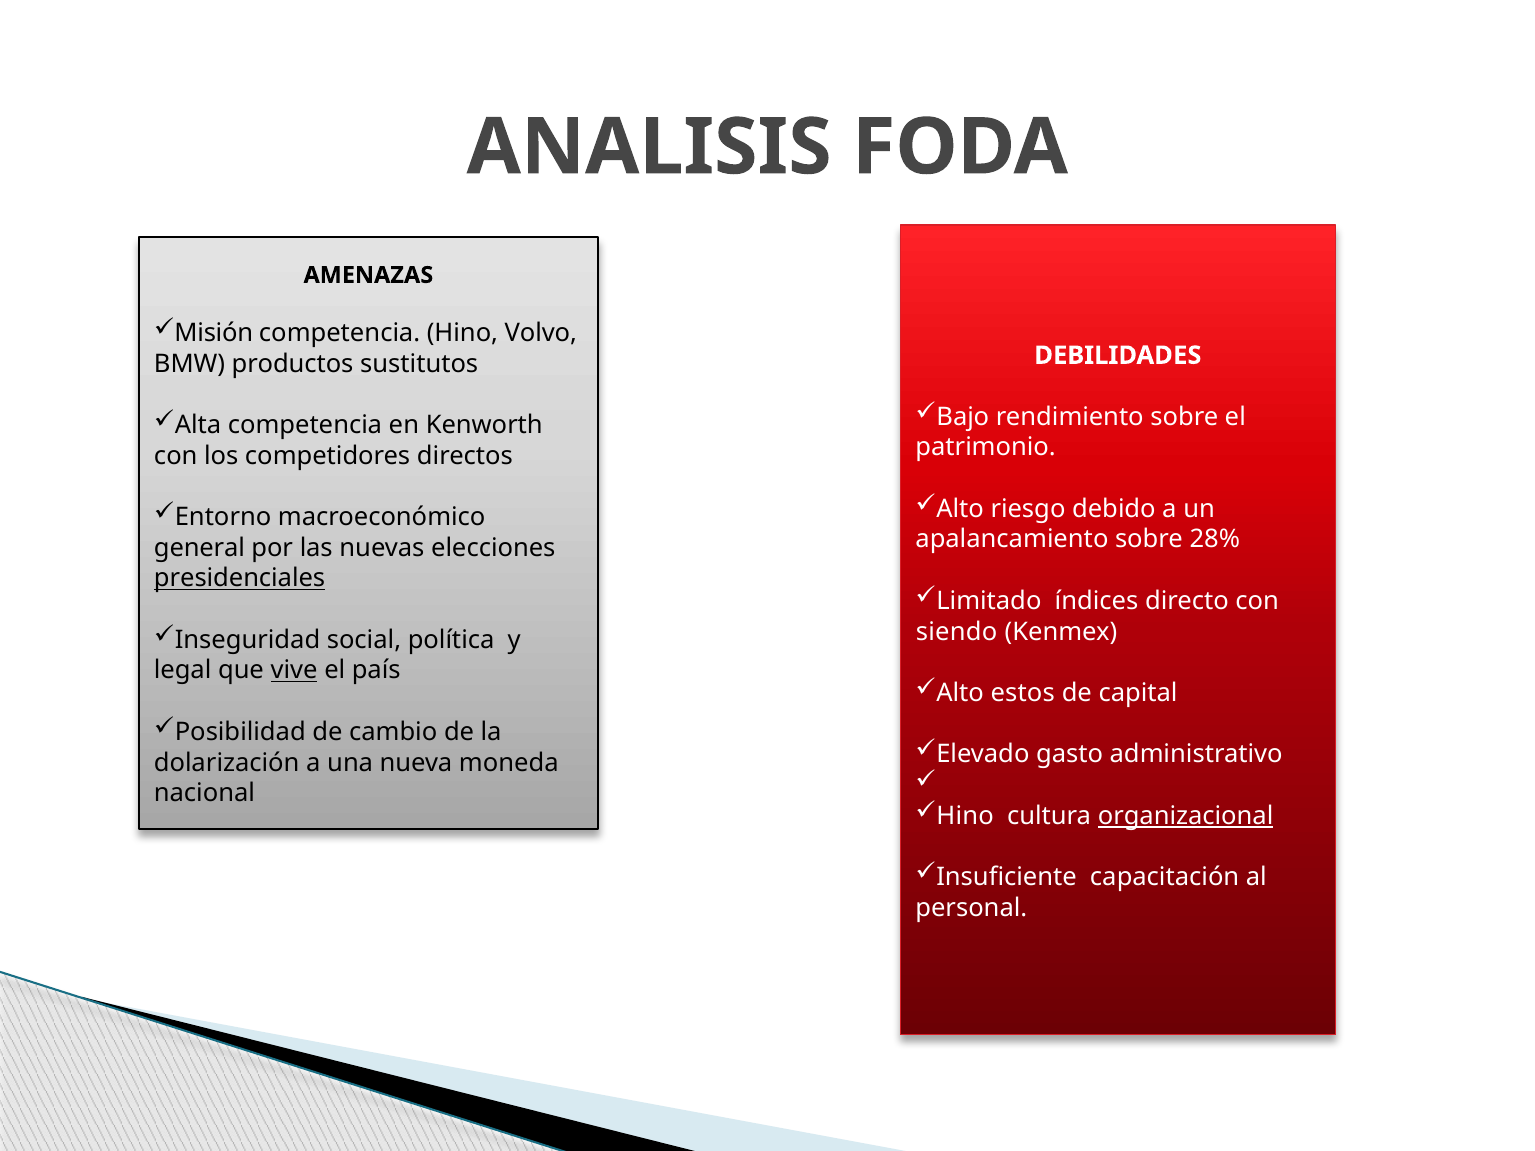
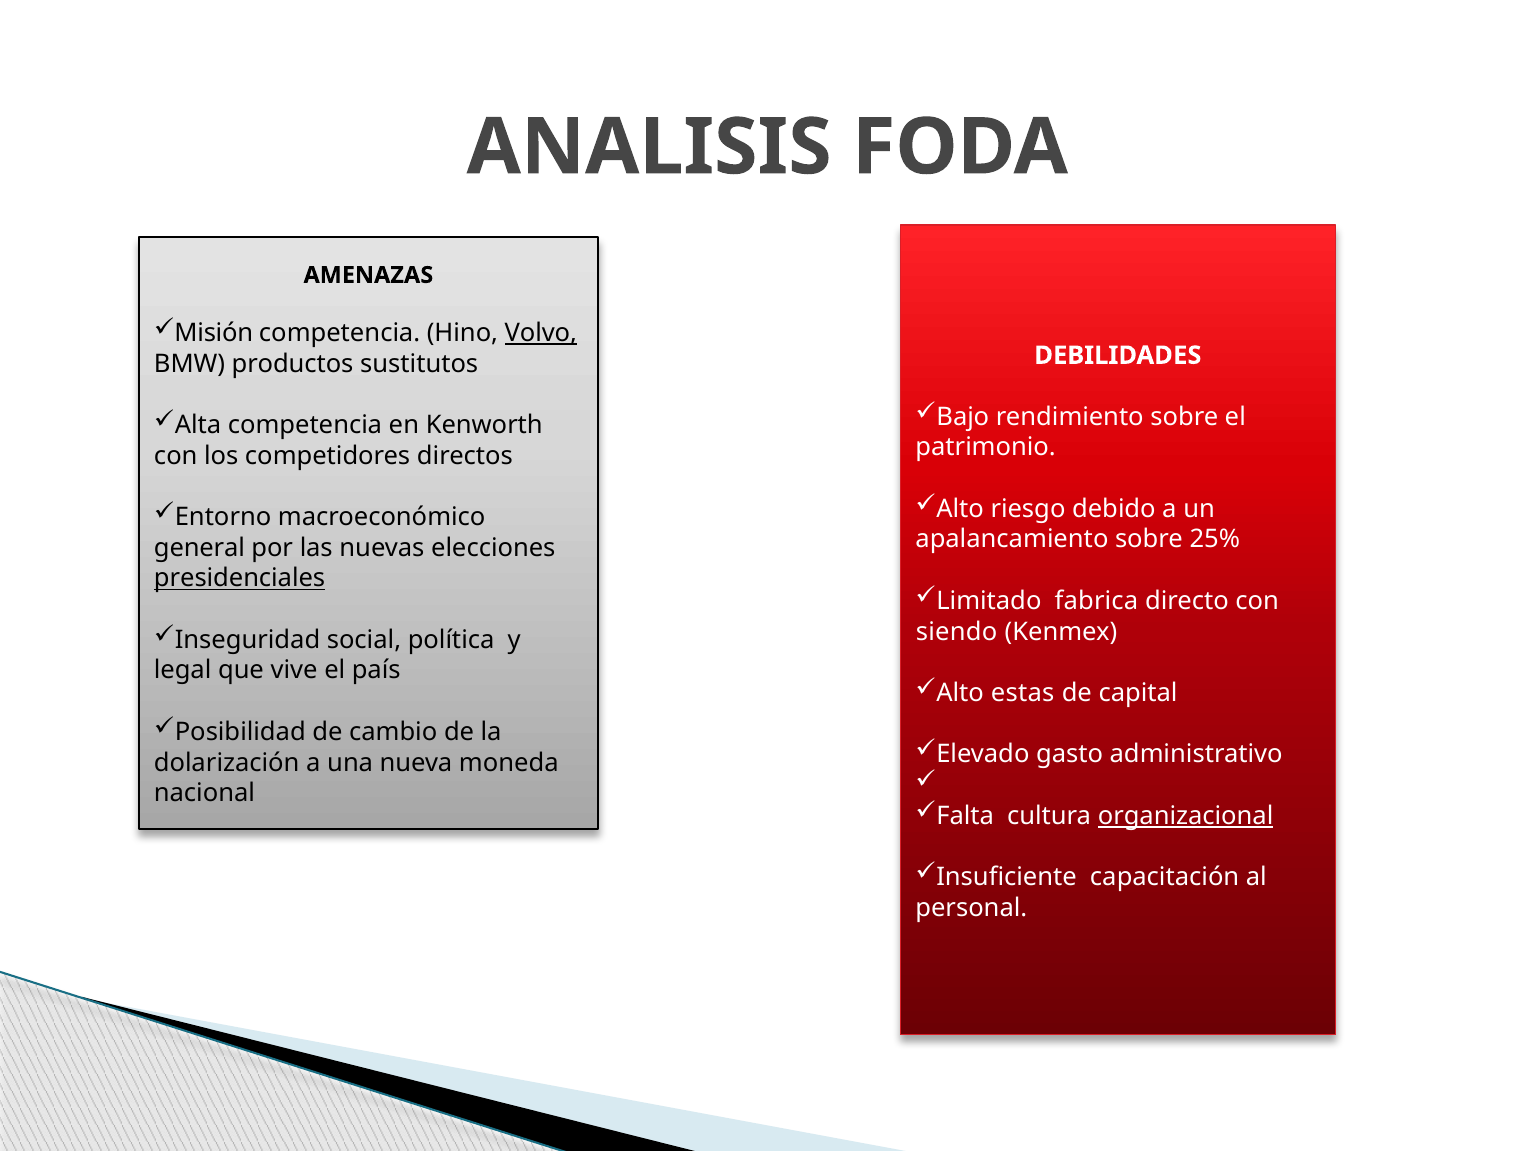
Volvo underline: none -> present (541, 333)
28%: 28% -> 25% (1215, 540)
índices: índices -> fabrica (1096, 601)
vive underline: present -> none (294, 671)
estos: estos -> estas (1023, 693)
Hino: Hino -> Falta (965, 816)
